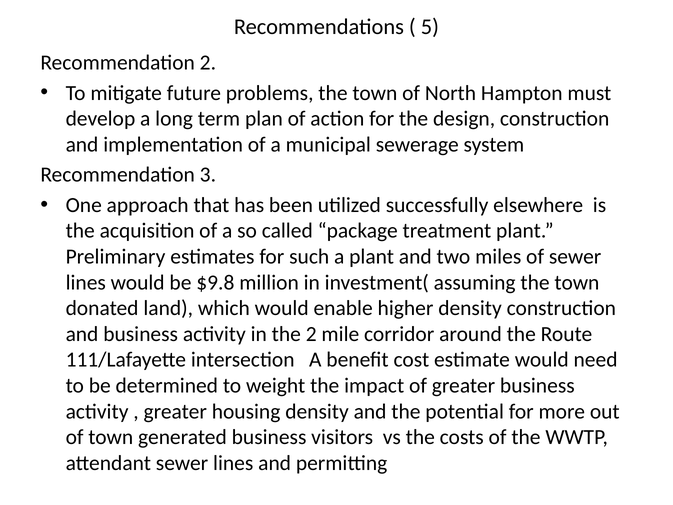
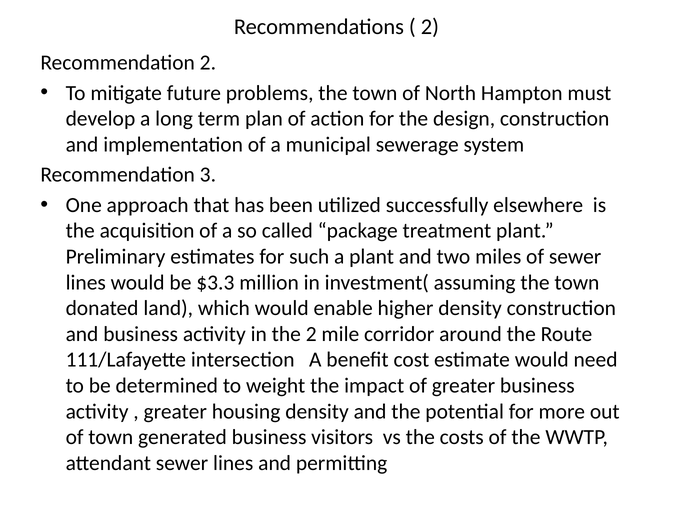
5: 5 -> 2 (430, 27)
$9.8: $9.8 -> $3.3 (215, 282)
